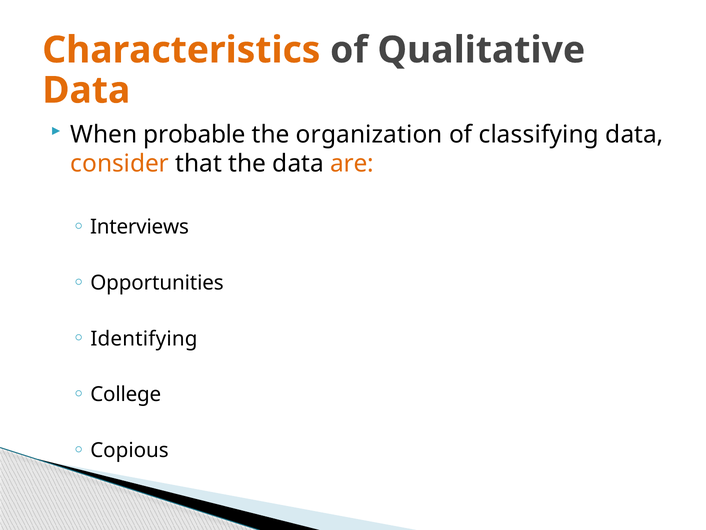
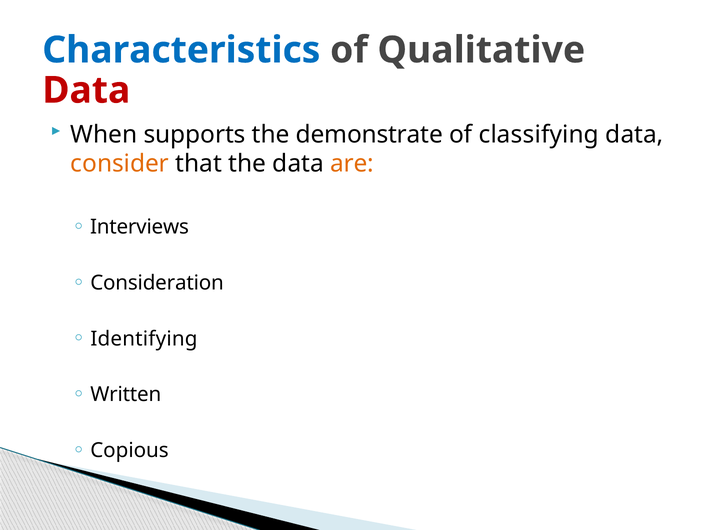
Characteristics colour: orange -> blue (181, 50)
Data colour: orange -> red (86, 90)
probable: probable -> supports (195, 134)
organization: organization -> demonstrate (369, 134)
Opportunities: Opportunities -> Consideration (157, 283)
College: College -> Written (126, 394)
